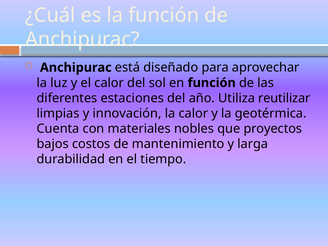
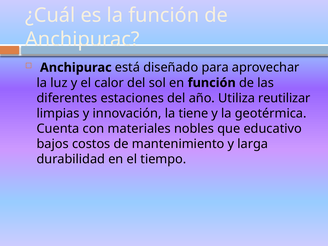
la calor: calor -> tiene (193, 113)
proyectos: proyectos -> educativo (273, 129)
